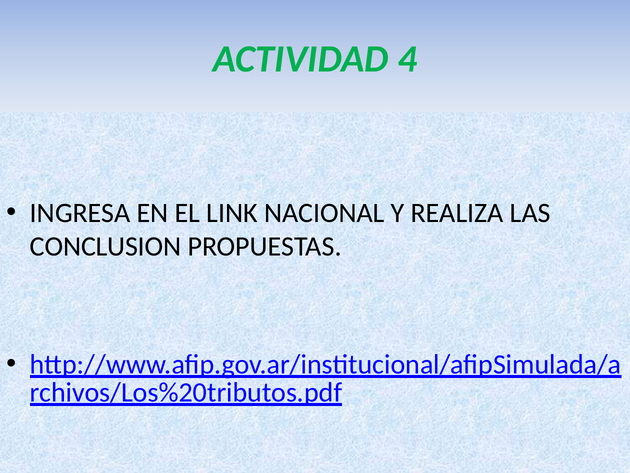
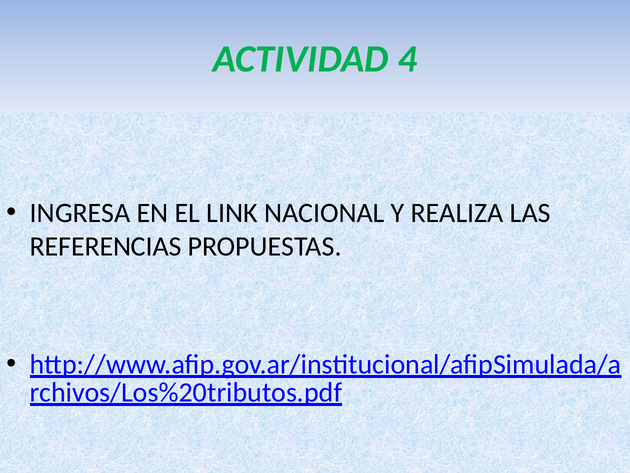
CONCLUSION: CONCLUSION -> REFERENCIAS (106, 246)
